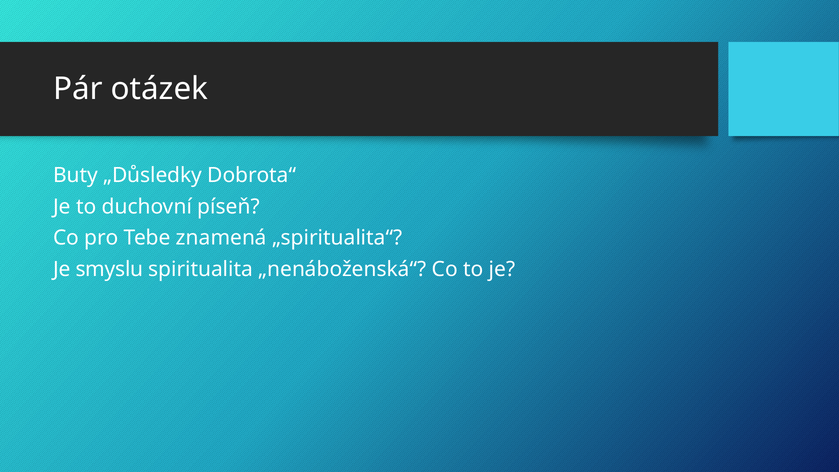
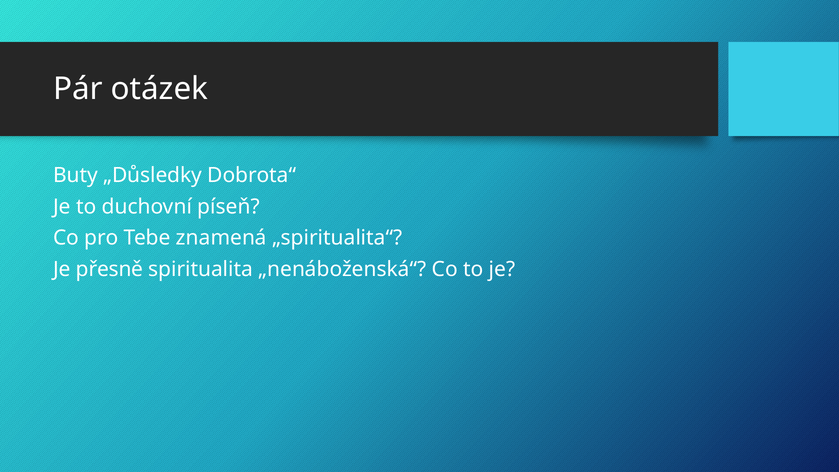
smyslu: smyslu -> přesně (110, 269)
